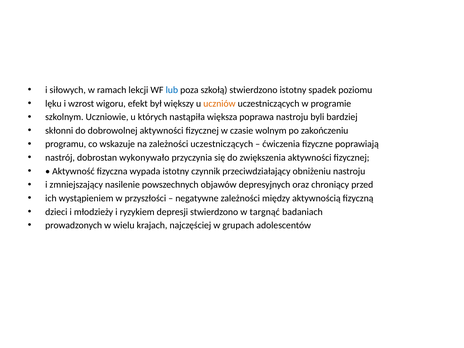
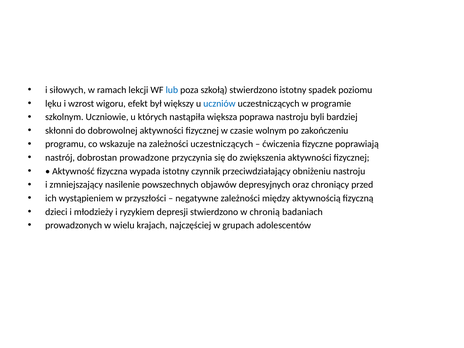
uczniów colour: orange -> blue (219, 104)
wykonywało: wykonywało -> prowadzone (144, 158)
targnąć: targnąć -> chronią (265, 212)
